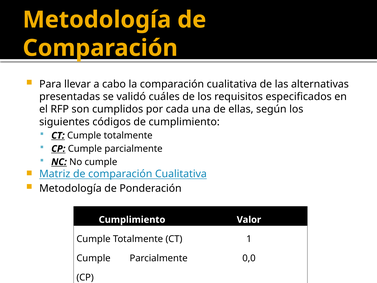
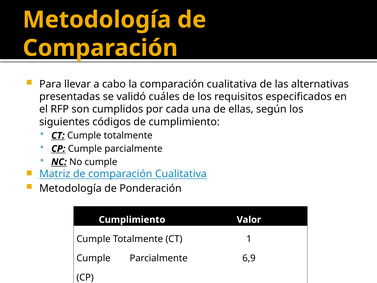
0,0: 0,0 -> 6,9 (249, 258)
